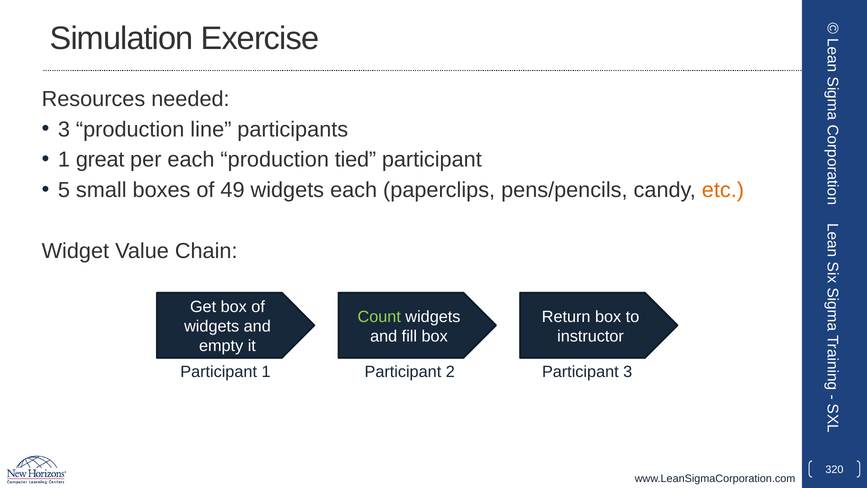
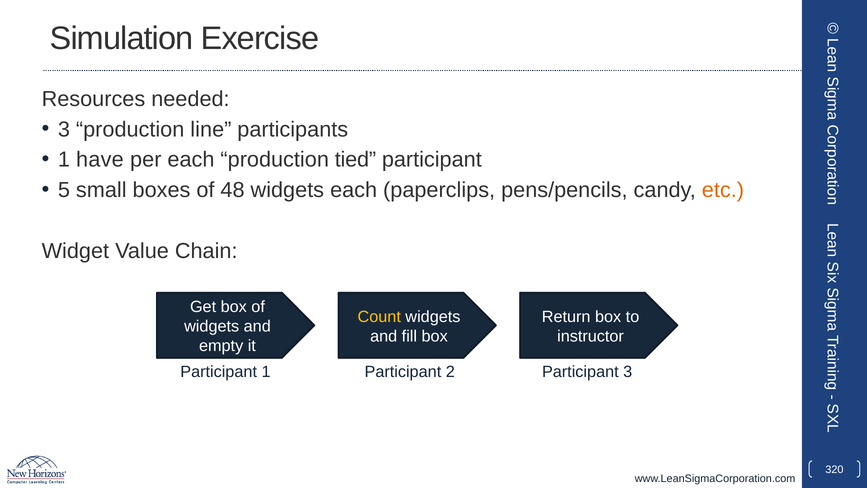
great: great -> have (100, 160)
49: 49 -> 48 (233, 190)
Count colour: light green -> yellow (379, 316)
